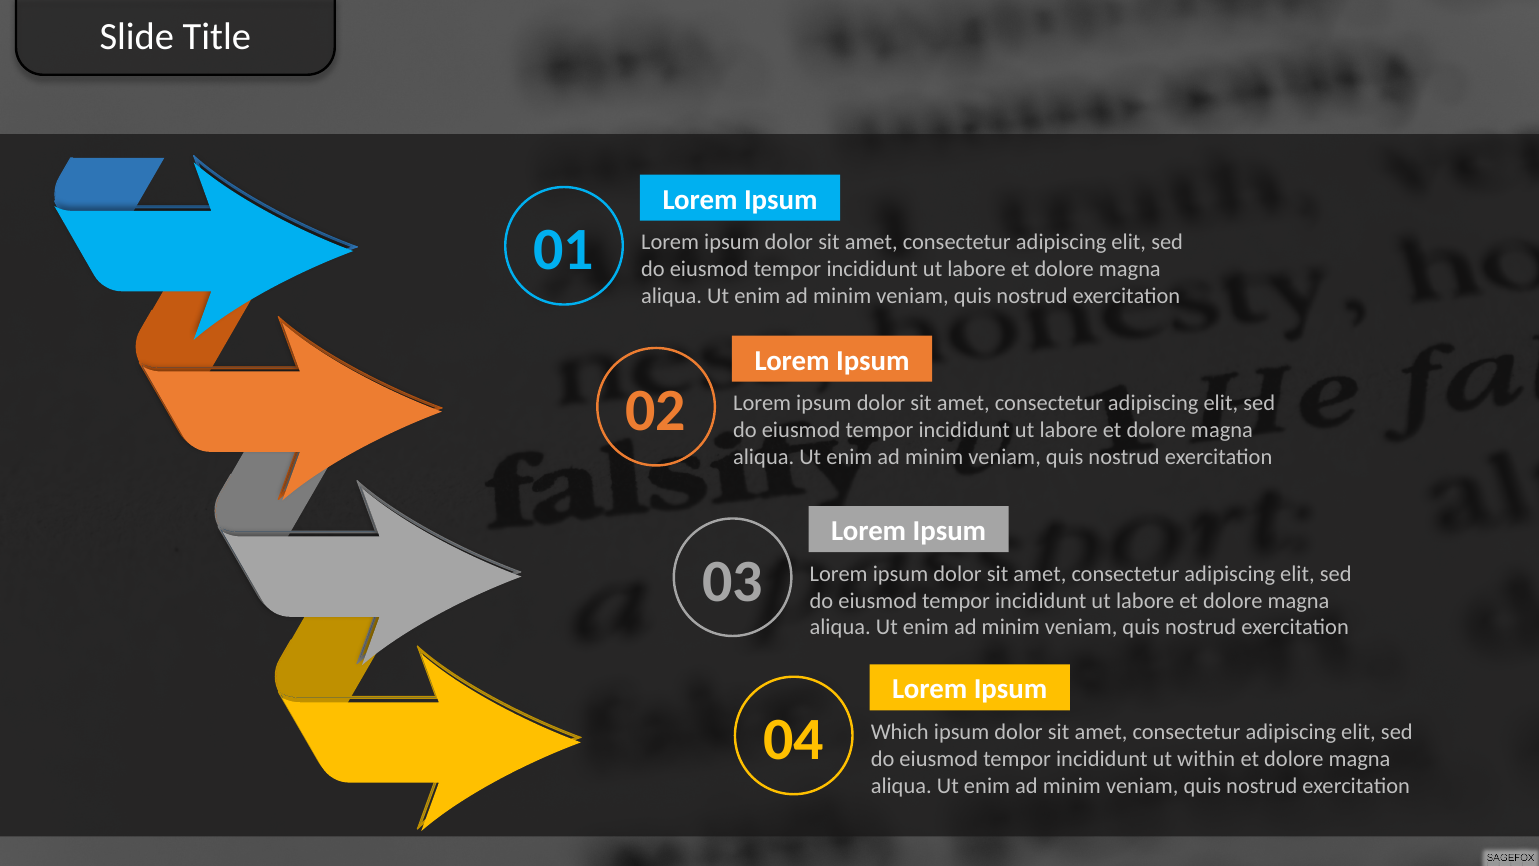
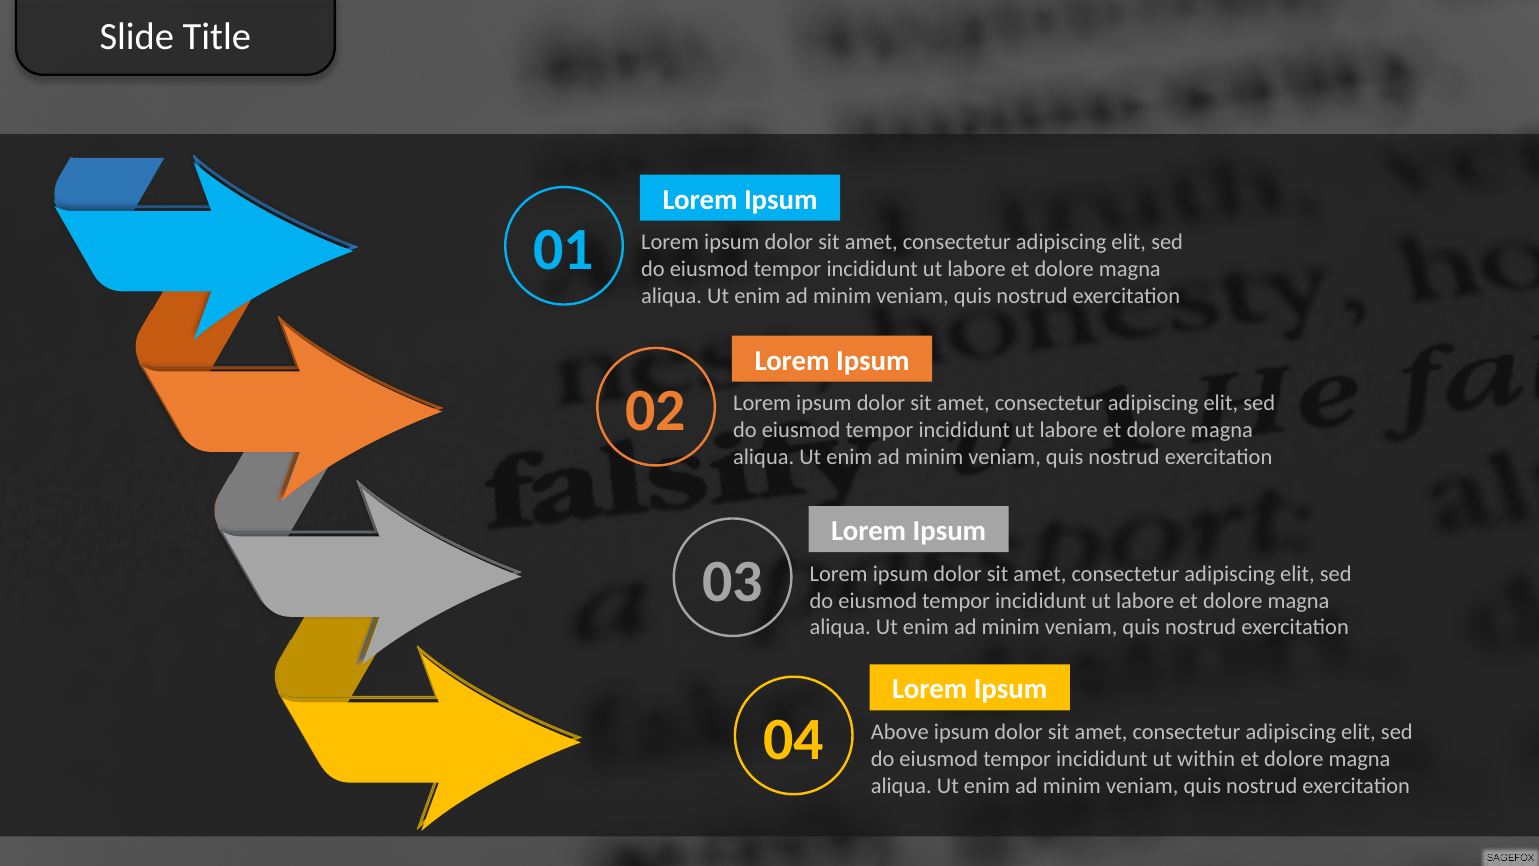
Which: Which -> Above (900, 732)
